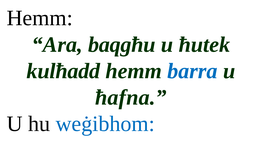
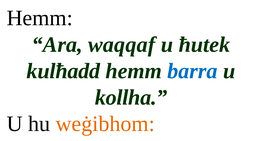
baqgħu: baqgħu -> waqqaf (122, 45)
ħafna: ħafna -> kollha (131, 97)
weġibhom colour: blue -> orange (105, 124)
